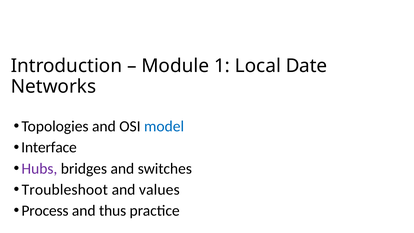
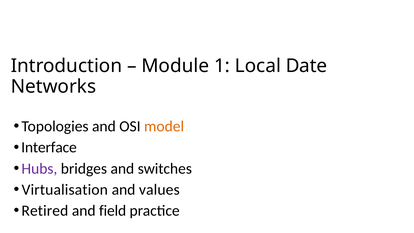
model colour: blue -> orange (164, 126)
Troubleshoot: Troubleshoot -> Virtualisation (65, 190)
Process: Process -> Retired (45, 211)
thus: thus -> field (113, 211)
